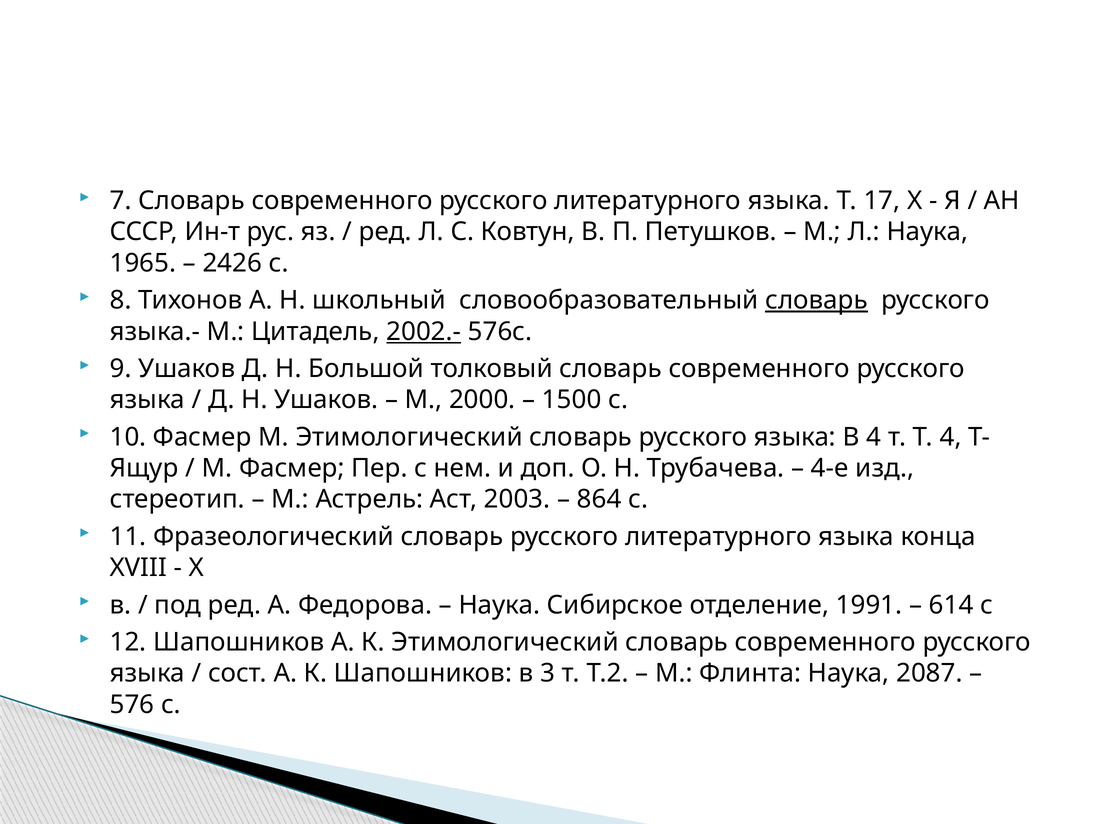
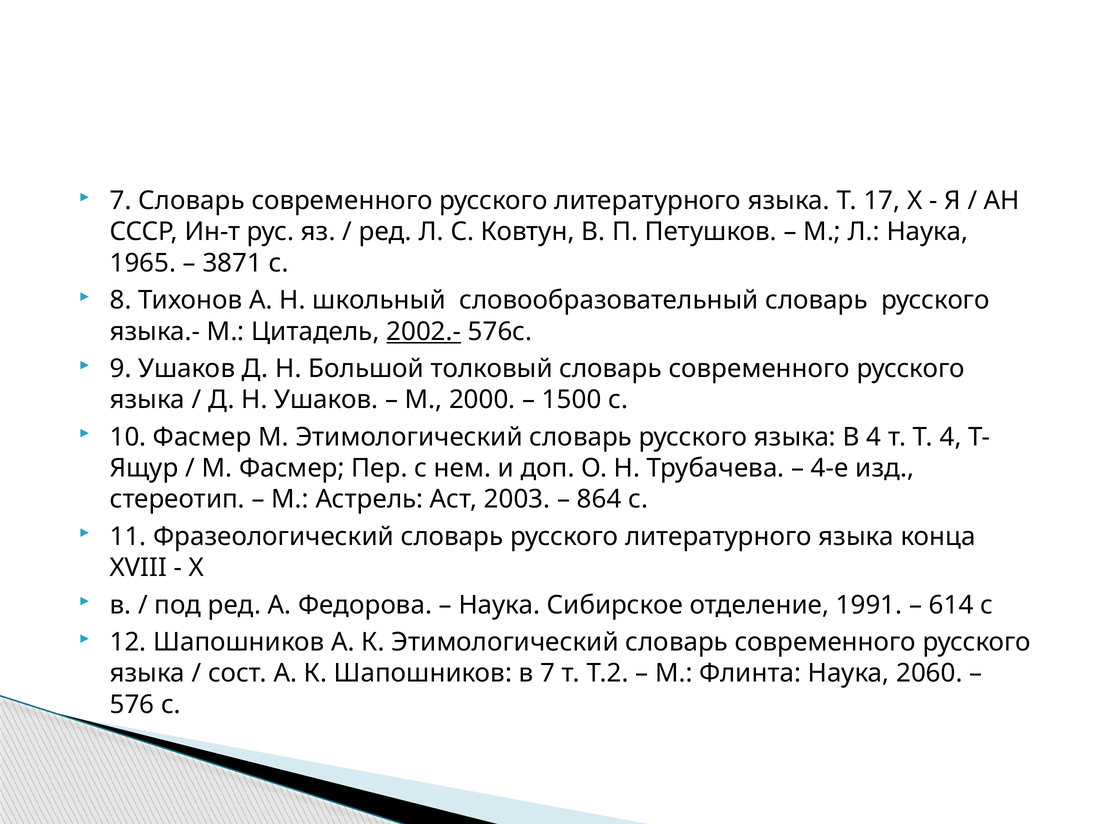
2426: 2426 -> 3871 (232, 263)
словарь underline: present -> none (816, 300)
в 3: 3 -> 7 (548, 674)
2087: 2087 -> 2060 (929, 674)
